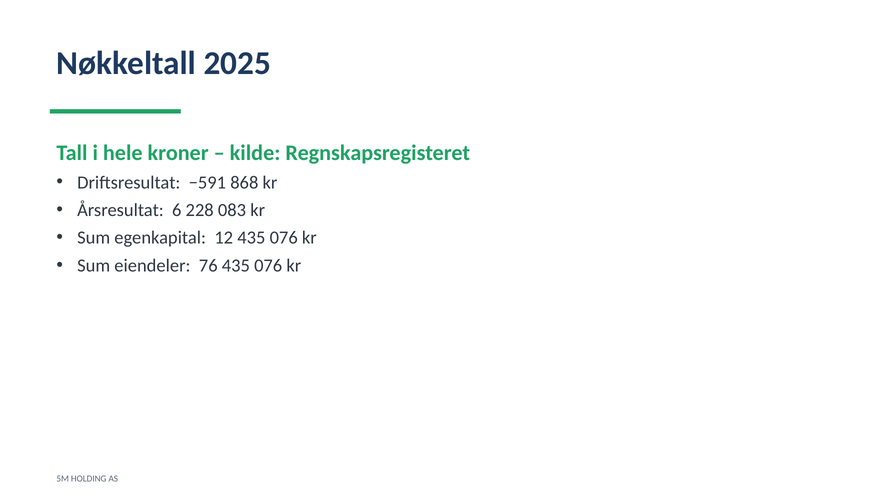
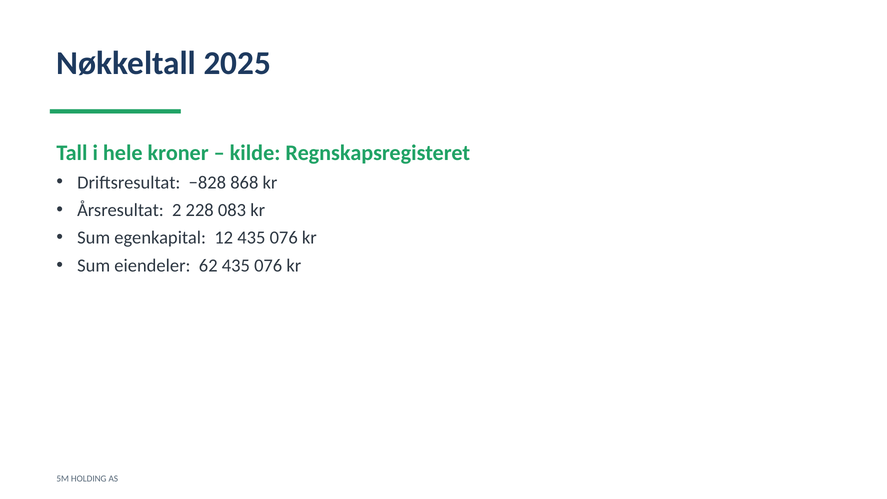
−591: −591 -> −828 (207, 182)
6: 6 -> 2 (177, 210)
76: 76 -> 62 (208, 266)
